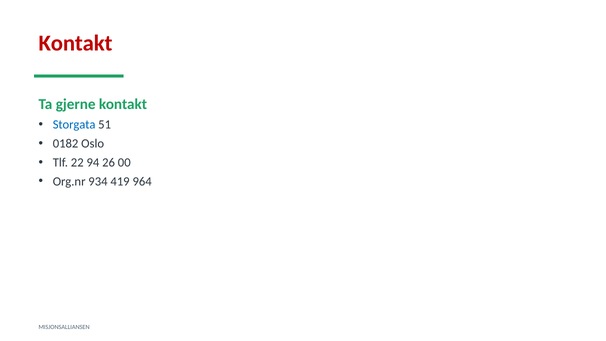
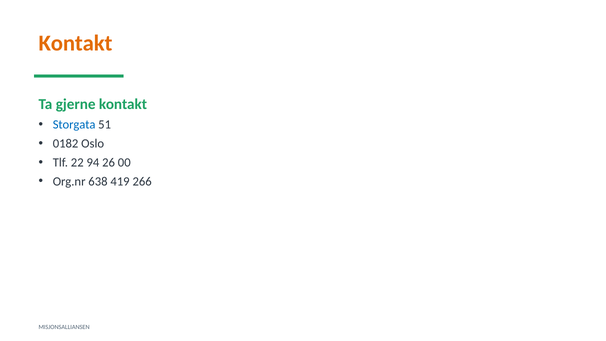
Kontakt colour: red -> orange (75, 43)
934: 934 -> 638 (98, 181)
964: 964 -> 266 (142, 181)
